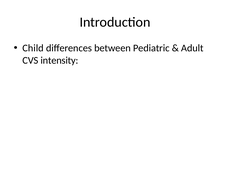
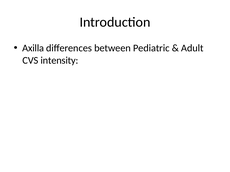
Child: Child -> Axilla (33, 48)
